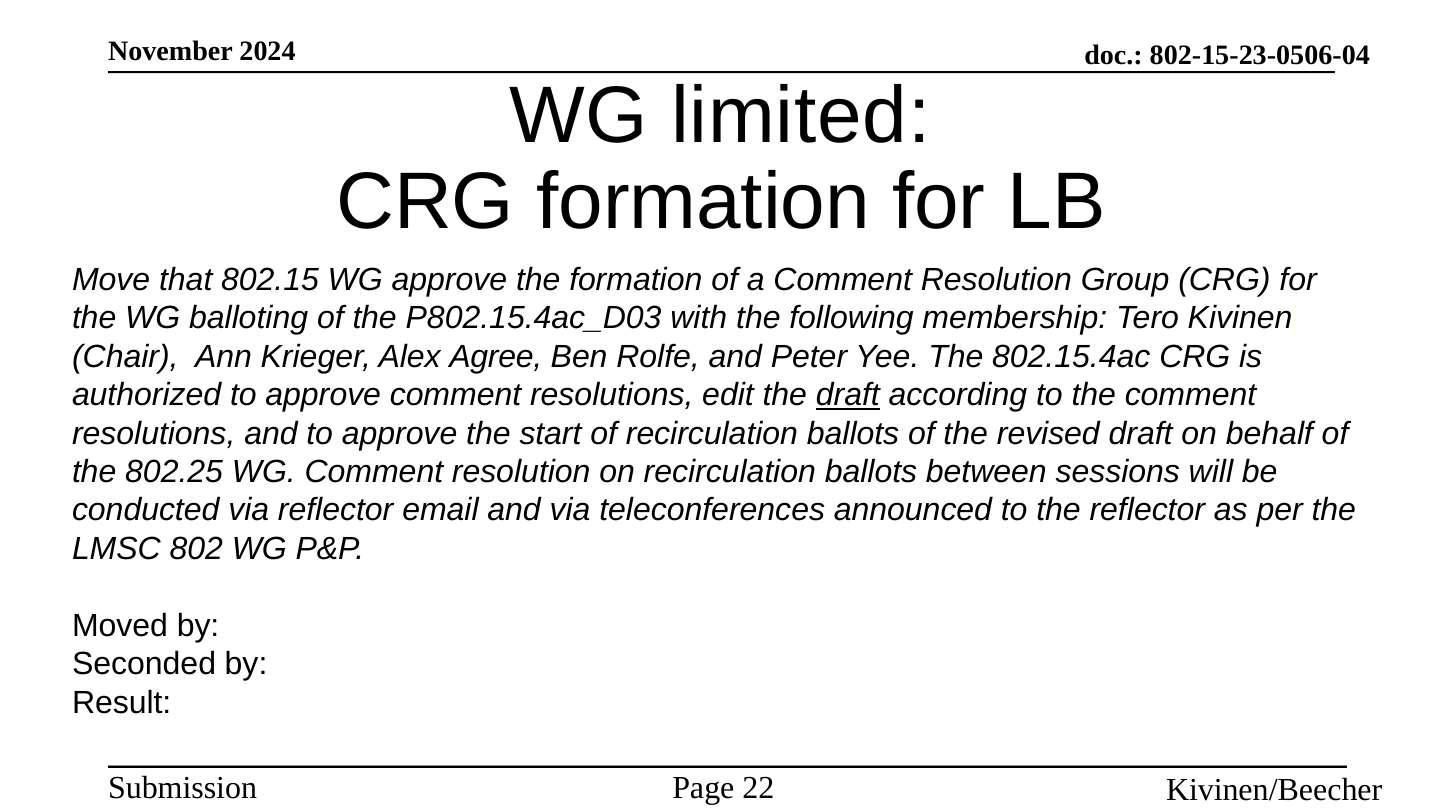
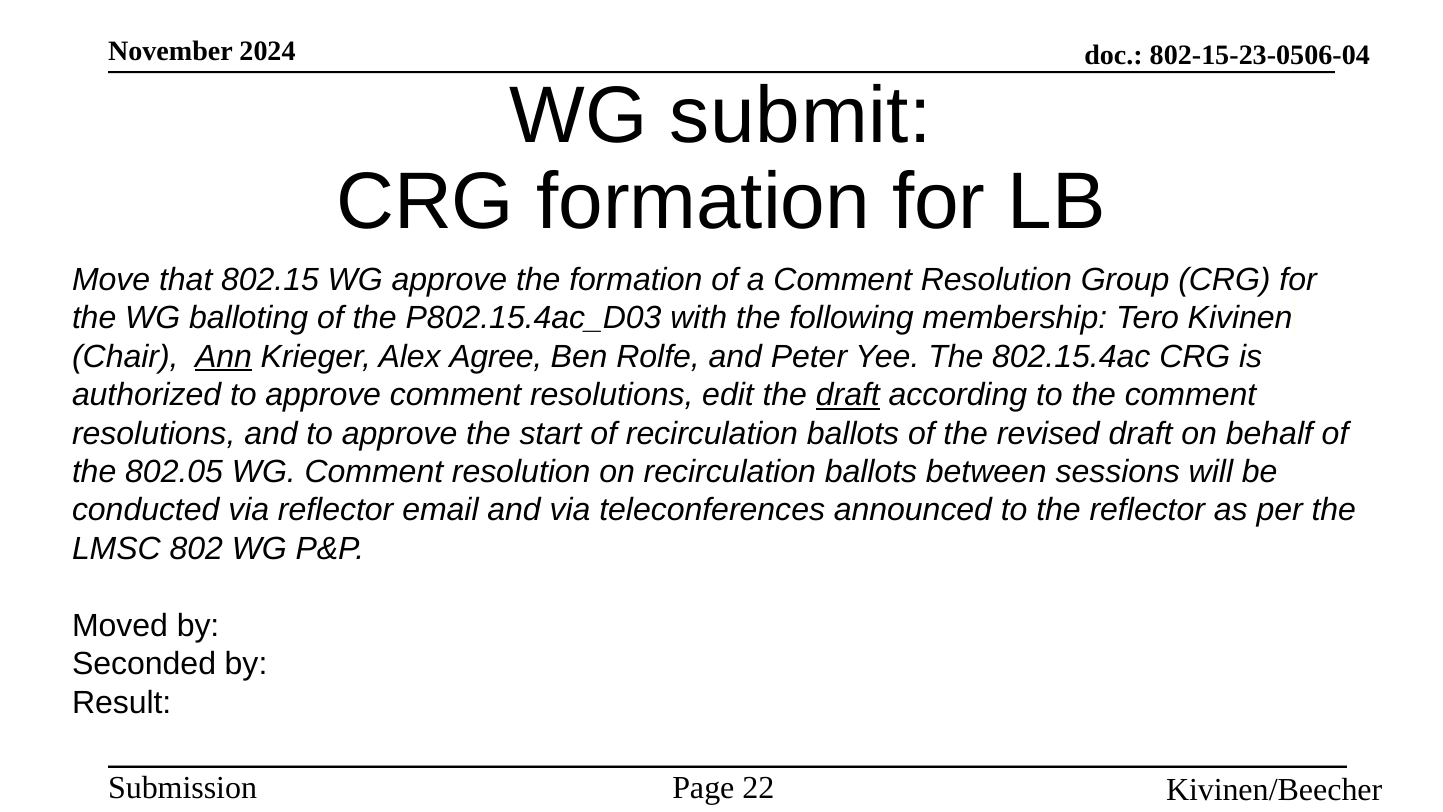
limited: limited -> submit (801, 116)
Ann underline: none -> present (224, 356)
802.25: 802.25 -> 802.05 (174, 472)
